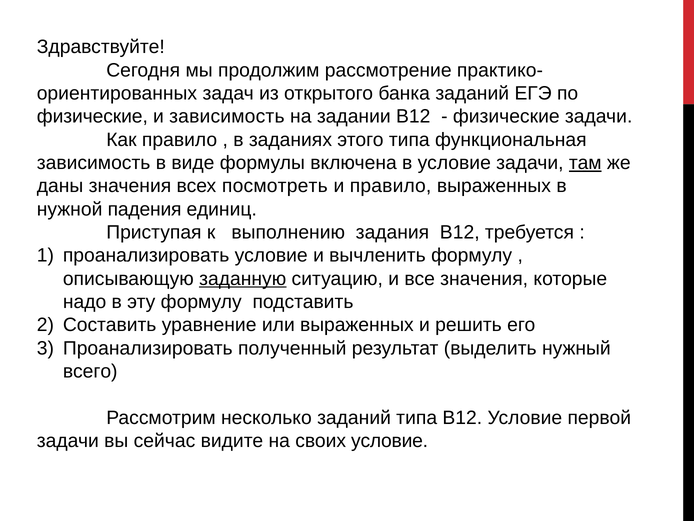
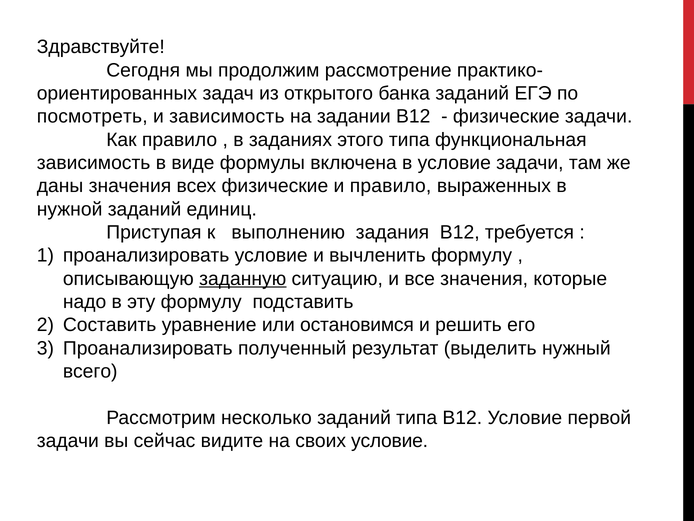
физические: физические -> посмотреть (92, 116)
там underline: present -> none (585, 163)
всех посмотреть: посмотреть -> физические (275, 186)
нужной падения: падения -> заданий (145, 209)
или выраженных: выраженных -> остановимся (357, 325)
